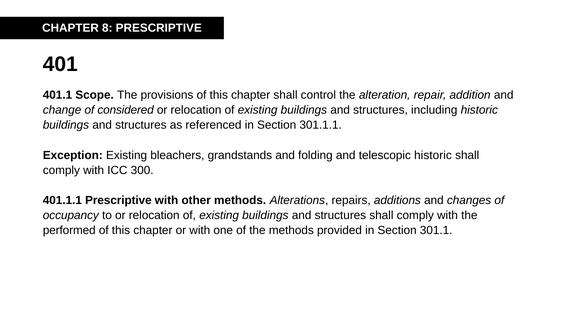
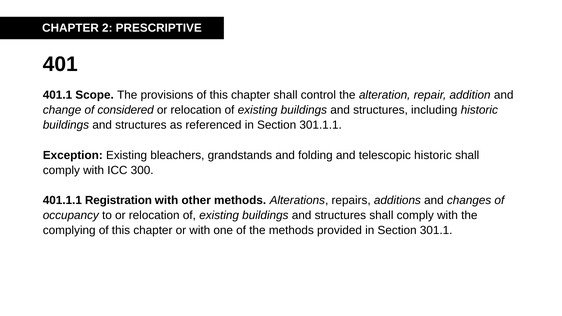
8: 8 -> 2 (107, 28)
401.1.1 Prescriptive: Prescriptive -> Registration (118, 200)
performed: performed -> complying (69, 230)
